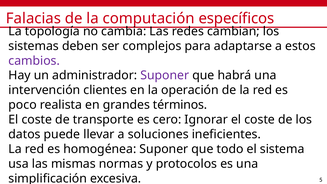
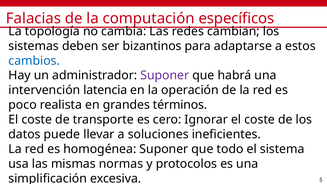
complejos: complejos -> bizantinos (152, 46)
cambios colour: purple -> blue (34, 61)
clientes: clientes -> latencia (105, 90)
